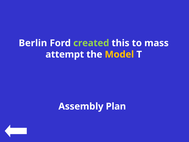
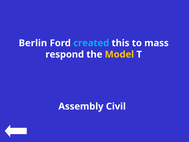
created colour: light green -> light blue (91, 43)
attempt: attempt -> respond (65, 54)
Plan: Plan -> Civil (116, 106)
